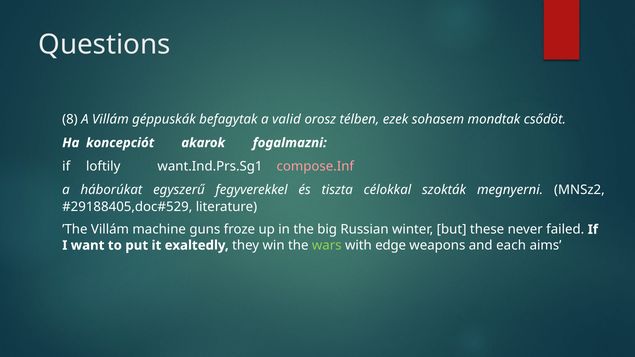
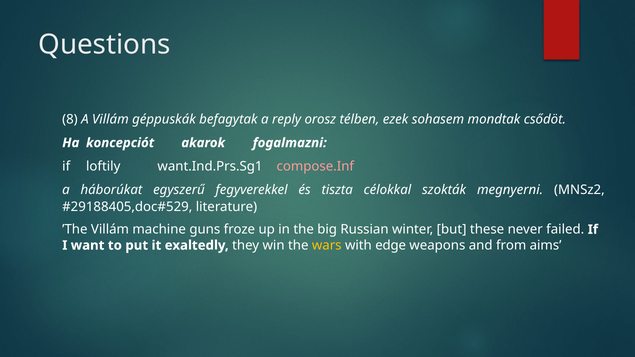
valid: valid -> reply (287, 119)
wars colour: light green -> yellow (327, 245)
each: each -> from (511, 245)
